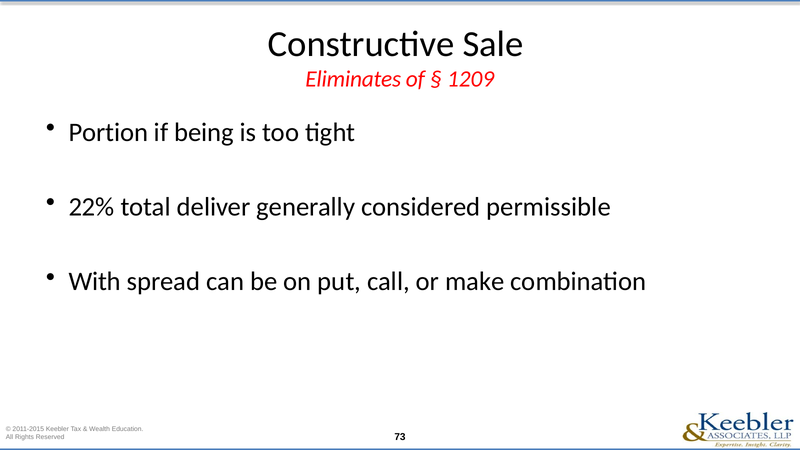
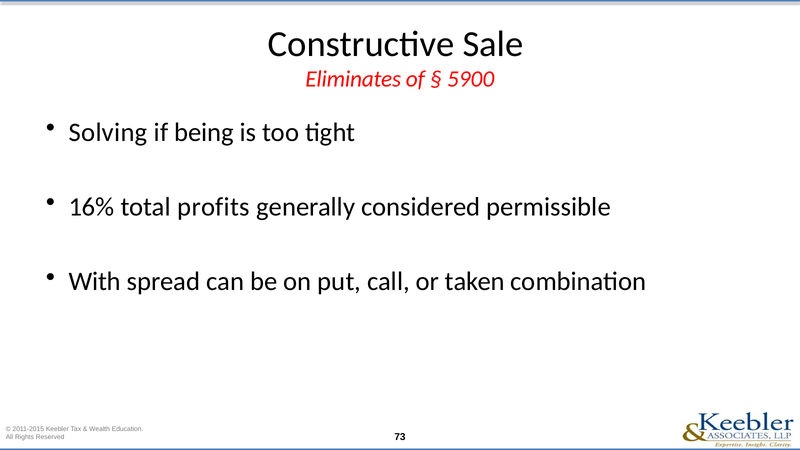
1209: 1209 -> 5900 (471, 79)
Portion: Portion -> Solving (108, 132)
22%: 22% -> 16% (92, 207)
deliver: deliver -> profits (214, 207)
make: make -> taken (475, 282)
